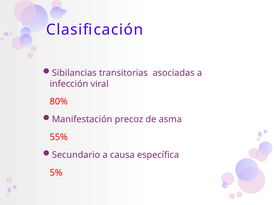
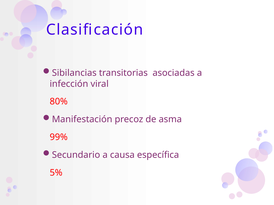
55%: 55% -> 99% (59, 137)
